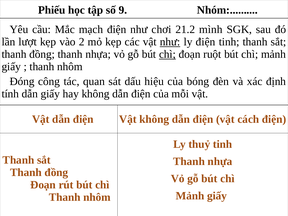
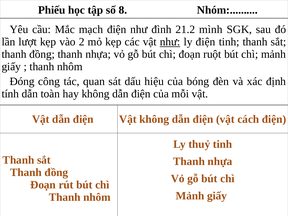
9: 9 -> 8 (123, 10)
chơi: chơi -> đình (162, 29)
chì underline: present -> none (167, 54)
dẫn giấy: giấy -> toàn (50, 94)
